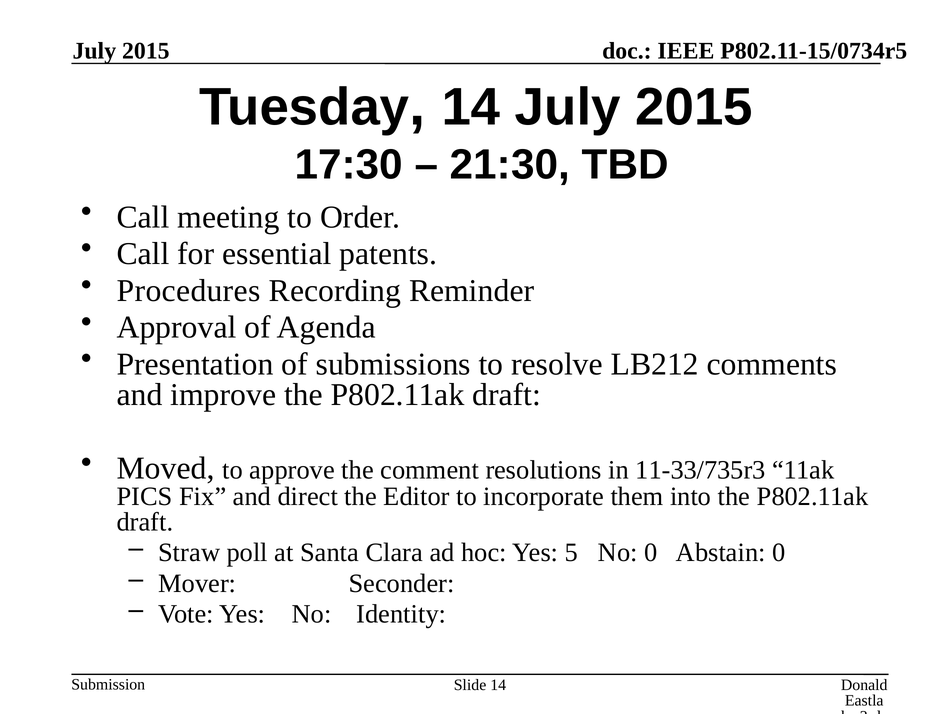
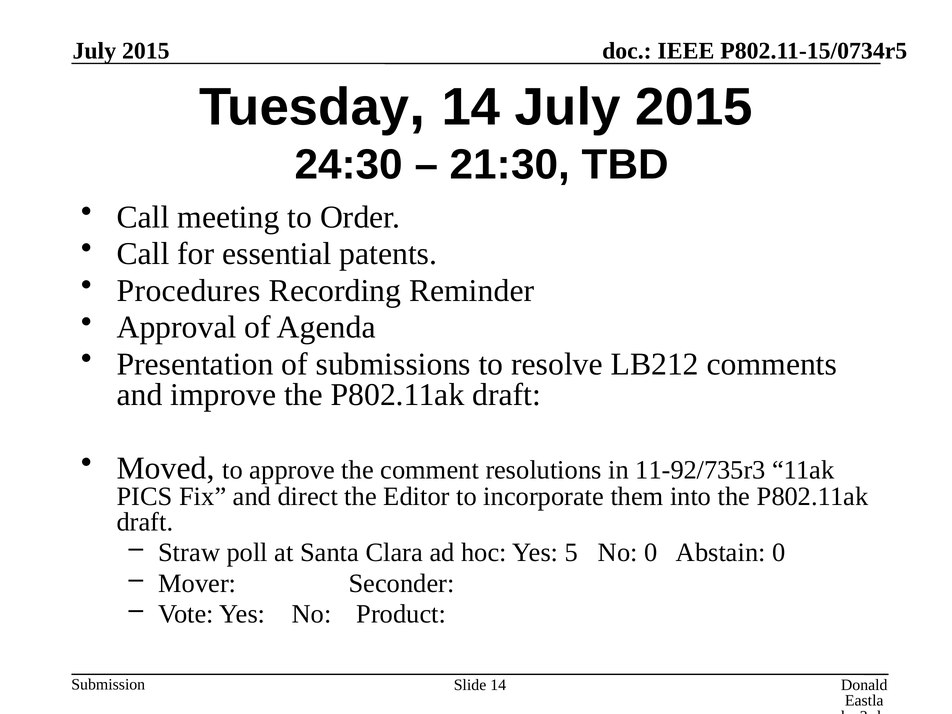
17:30: 17:30 -> 24:30 (349, 165)
11-33/735r3: 11-33/735r3 -> 11-92/735r3 (700, 470)
Identity: Identity -> Product (401, 614)
